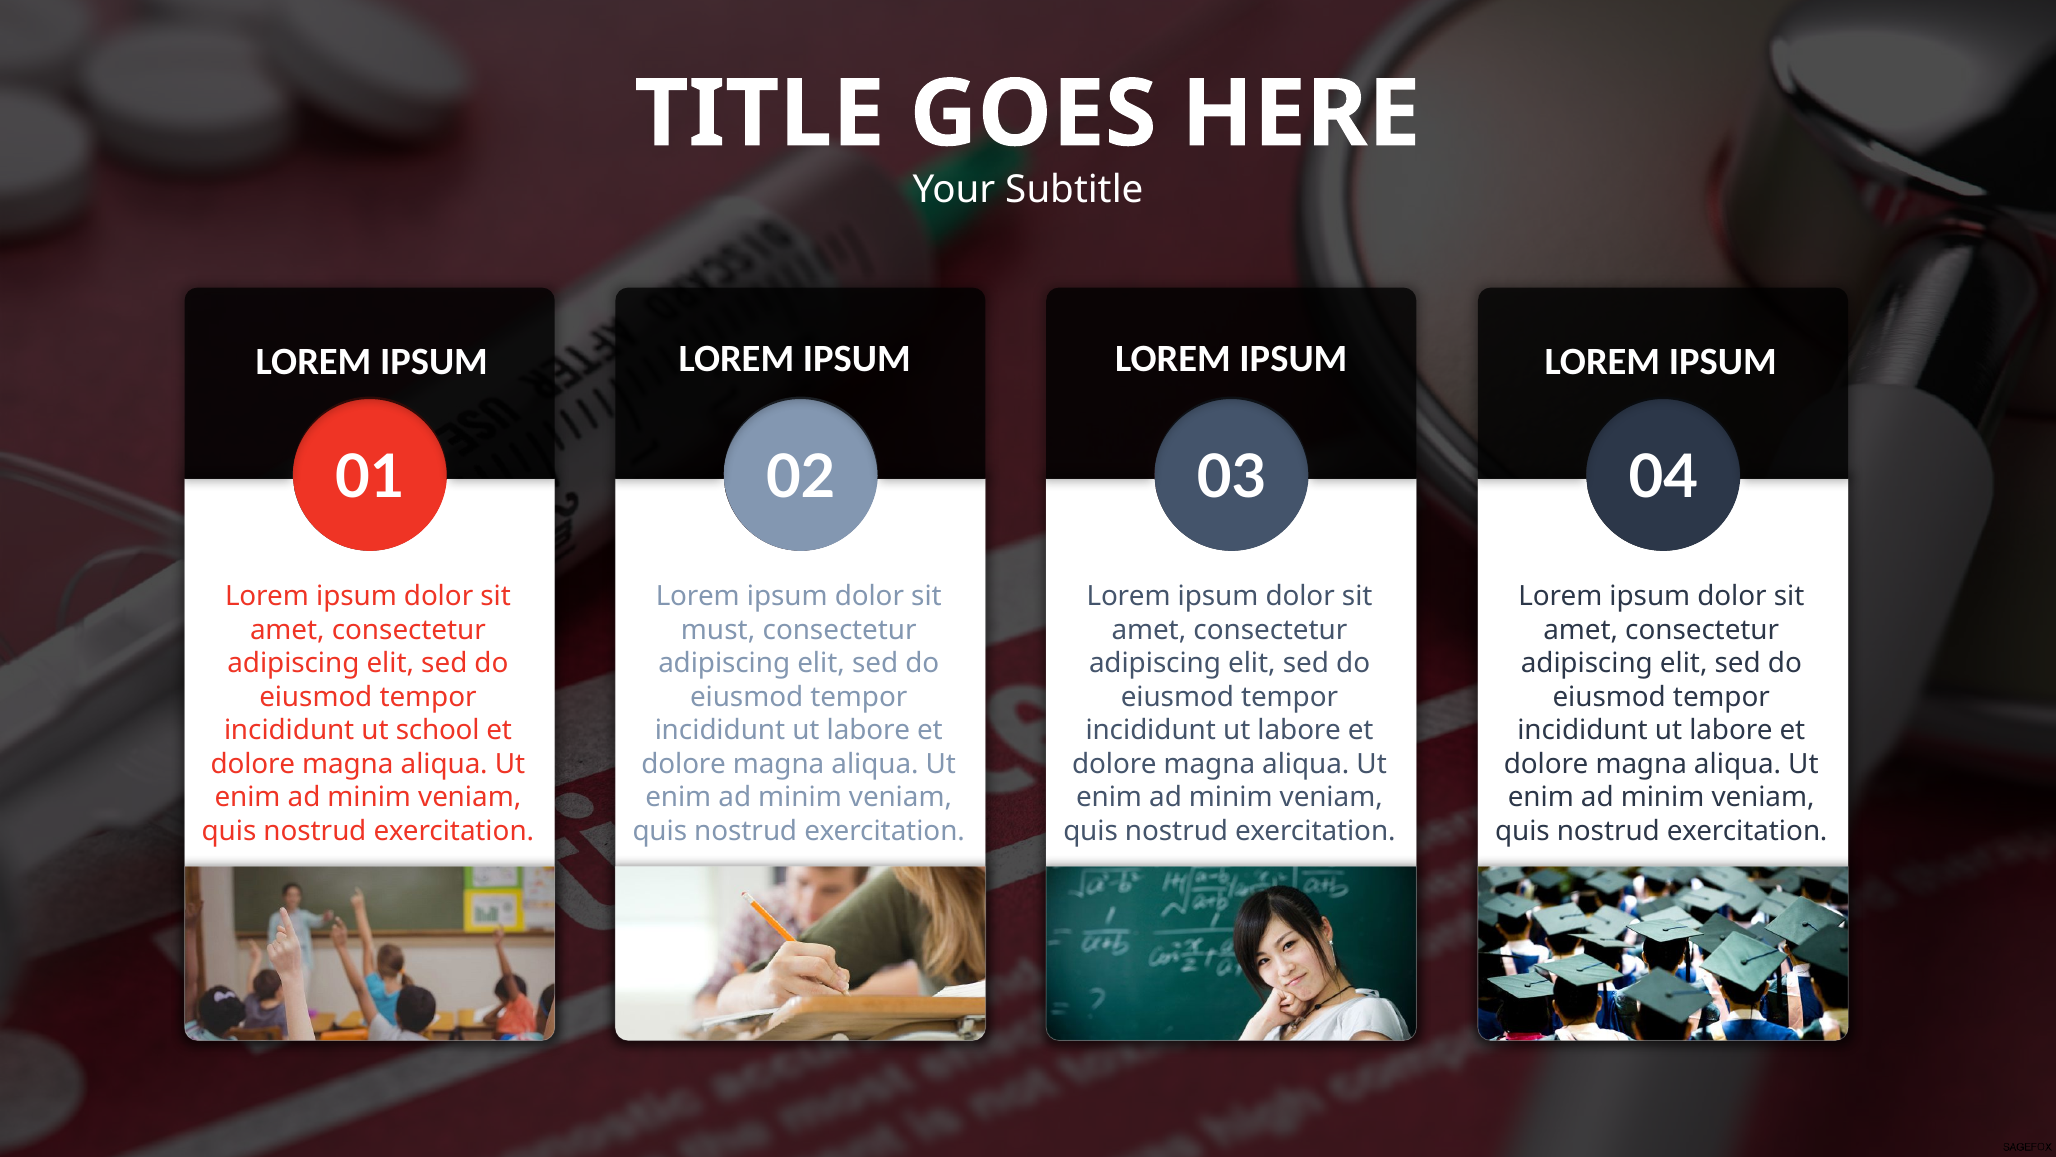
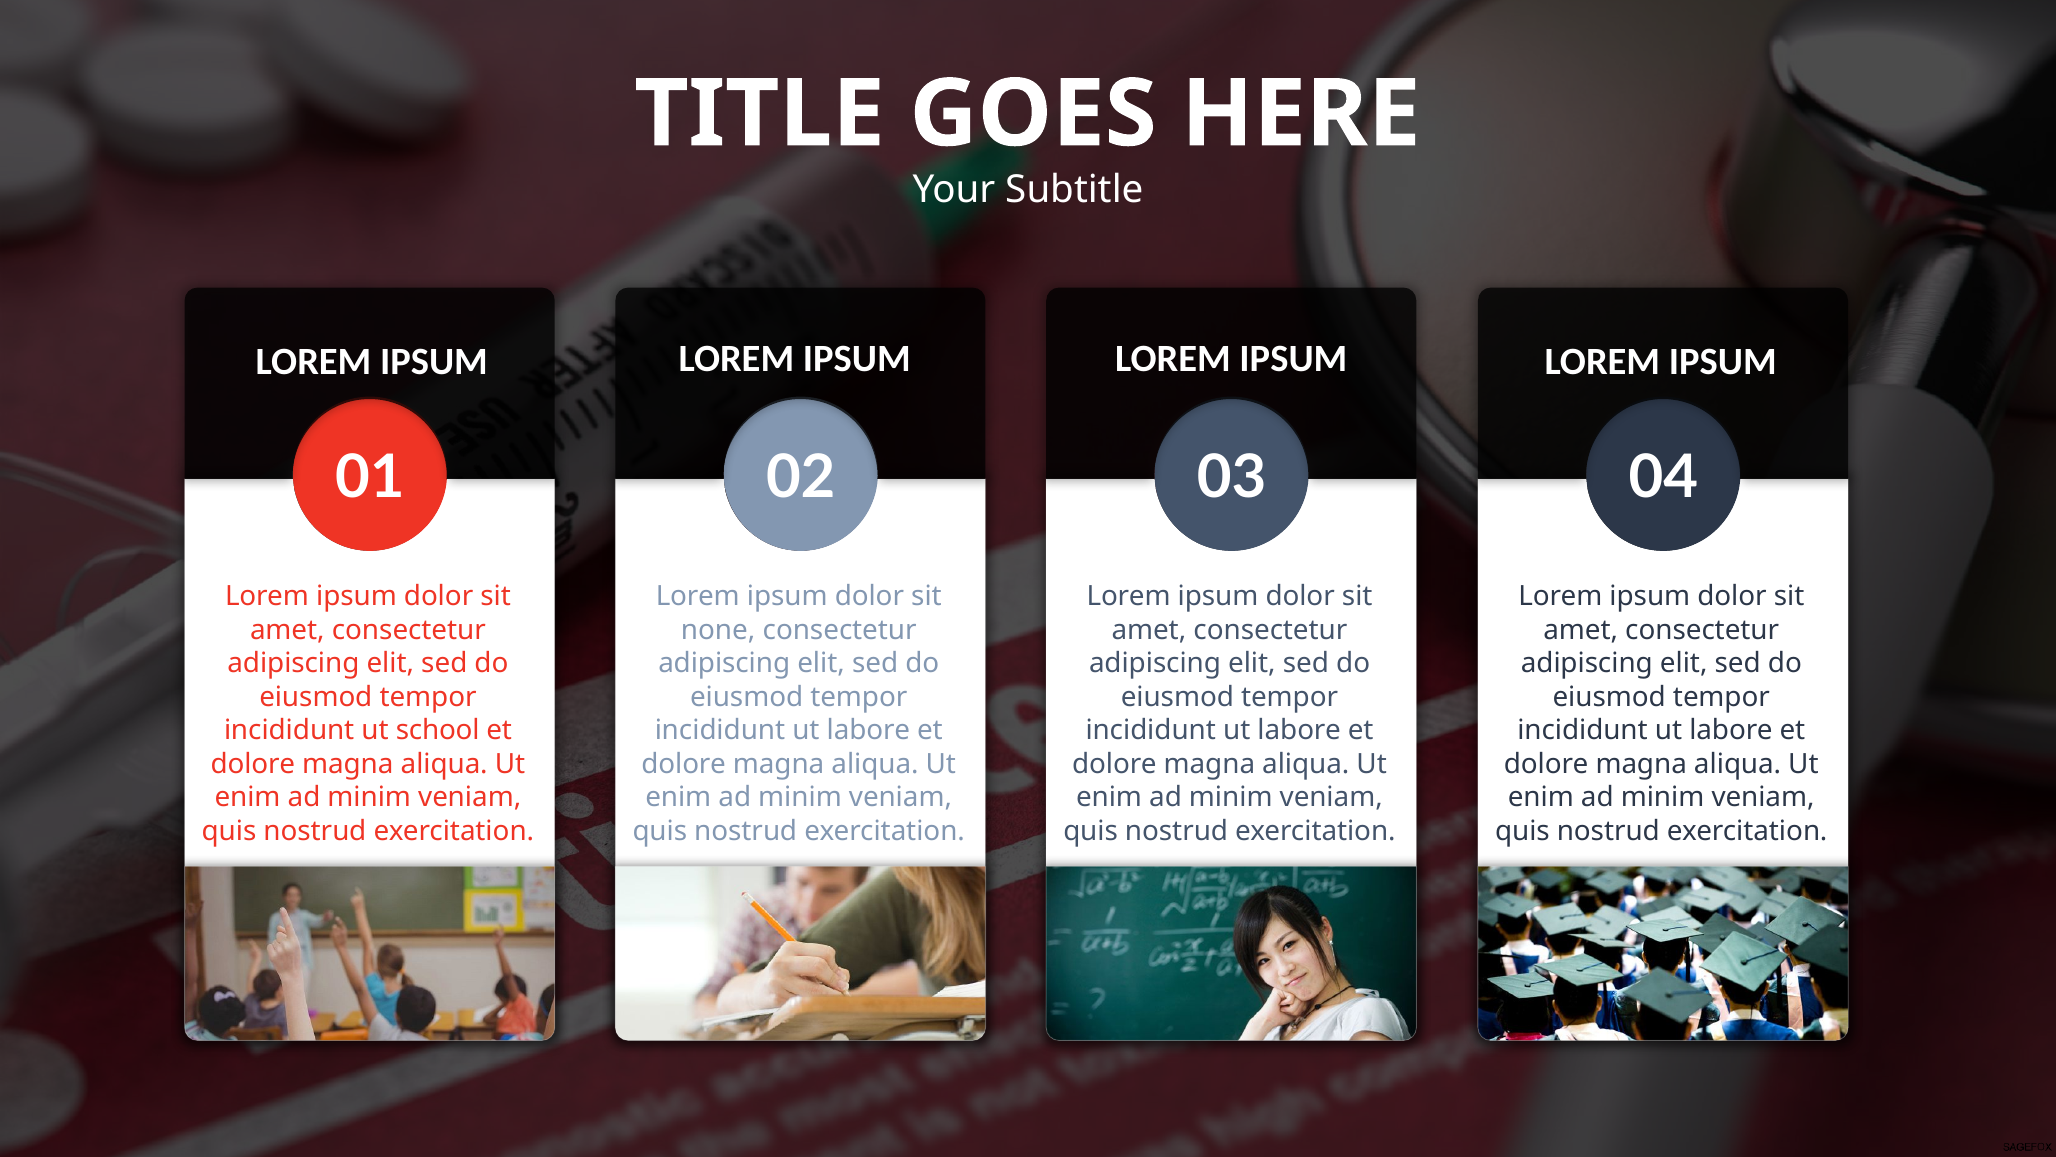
must: must -> none (718, 630)
